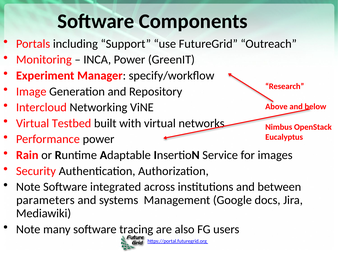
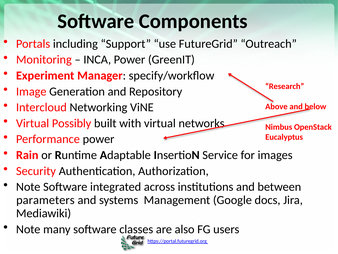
Testbed: Testbed -> Possibly (72, 123)
tracing: tracing -> classes (136, 229)
